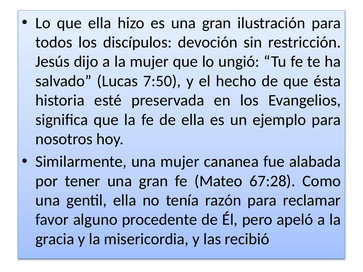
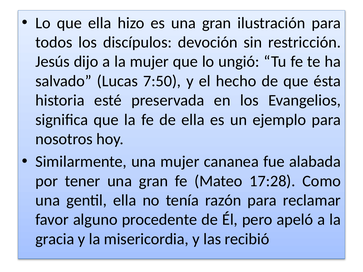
67:28: 67:28 -> 17:28 (272, 181)
